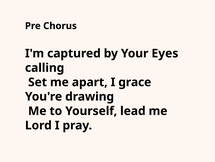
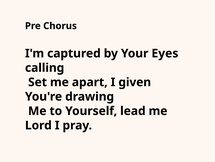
grace: grace -> given (135, 82)
